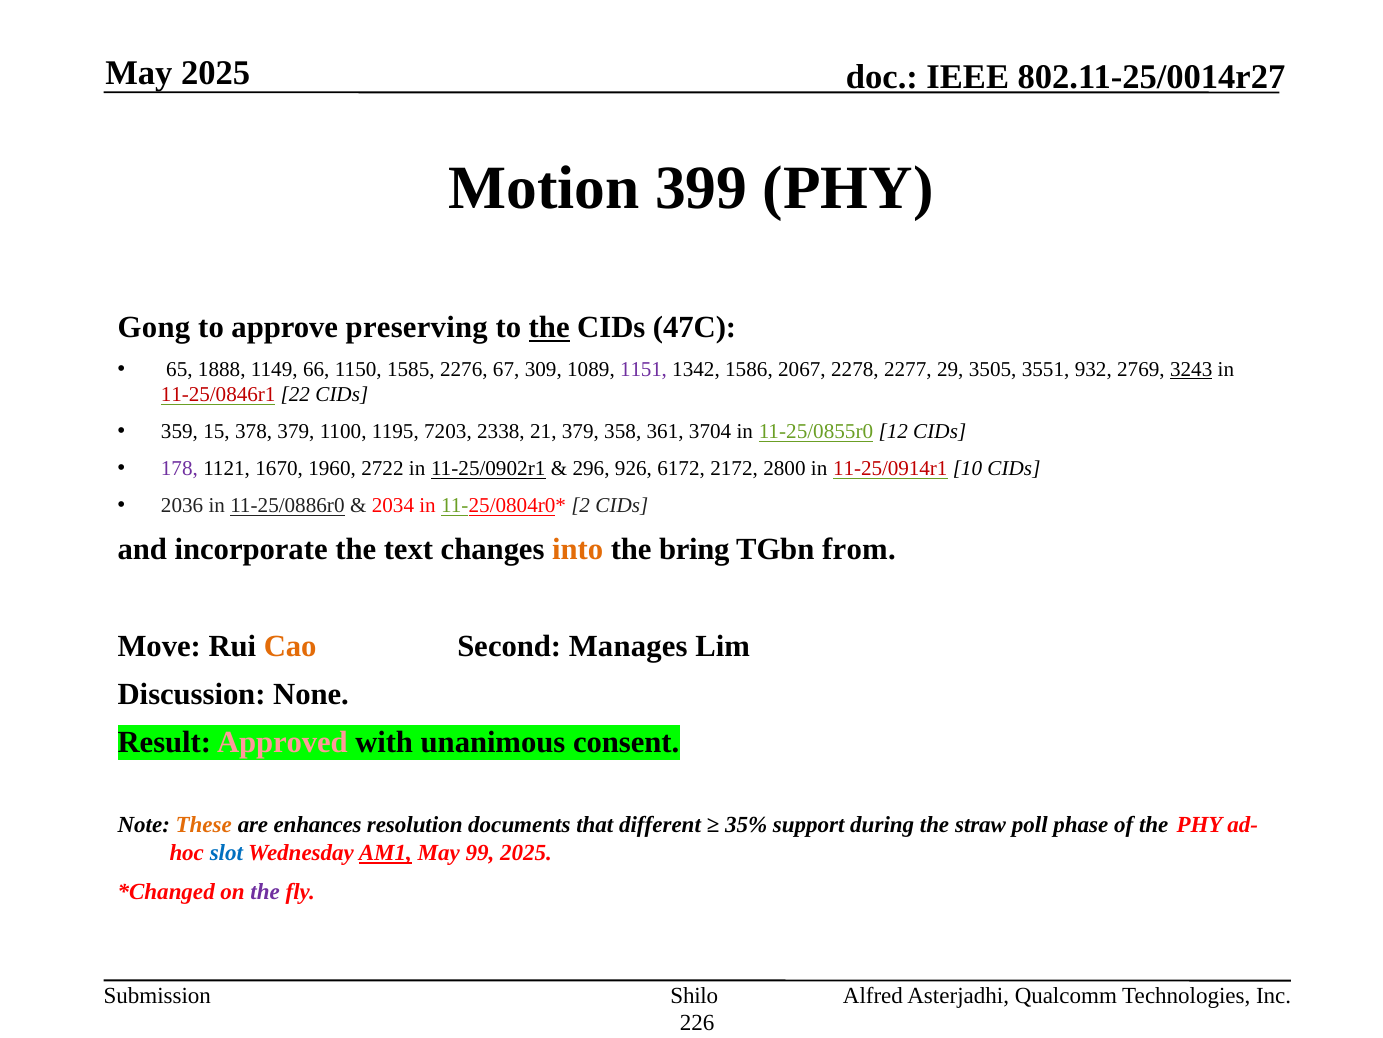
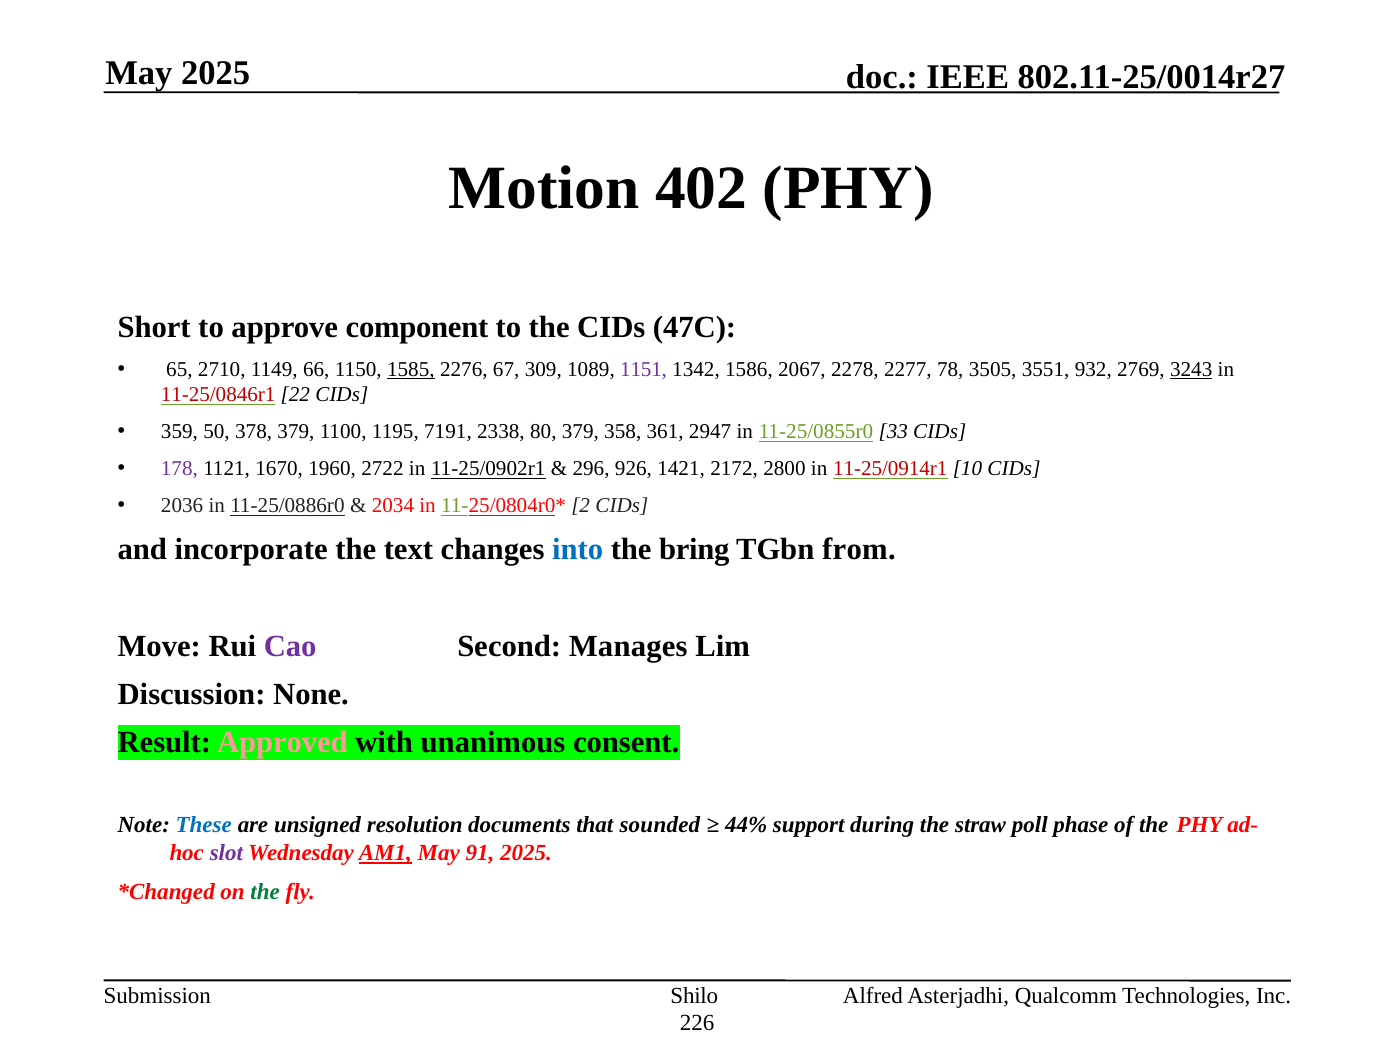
399: 399 -> 402 (701, 189)
Gong: Gong -> Short (154, 327)
preserving: preserving -> component (417, 327)
the underline: present -> none (549, 327)
1888: 1888 -> 2710 (222, 369)
1585 underline: none -> present (411, 369)
29: 29 -> 78 (950, 369)
15: 15 -> 50 (216, 431)
7203: 7203 -> 7191 (448, 431)
21: 21 -> 80 (543, 431)
3704: 3704 -> 2947 (710, 431)
12: 12 -> 33 (893, 431)
6172: 6172 -> 1421 (681, 468)
into colour: orange -> blue (578, 549)
Cao colour: orange -> purple (290, 645)
These colour: orange -> blue (204, 825)
enhances: enhances -> unsigned (318, 825)
different: different -> sounded (660, 825)
35%: 35% -> 44% (746, 825)
slot colour: blue -> purple (226, 852)
99: 99 -> 91 (480, 852)
the colour: purple -> green (265, 892)
